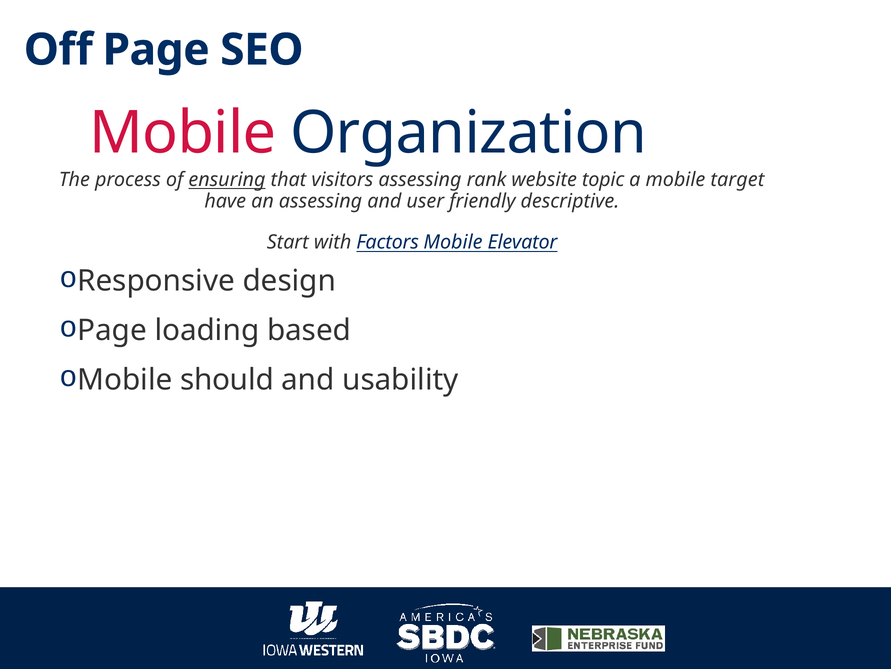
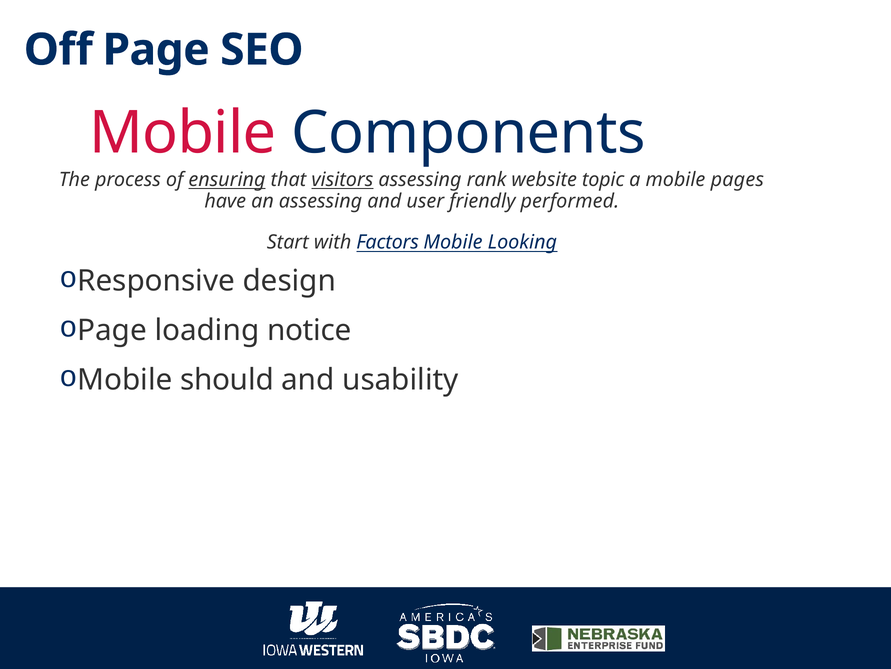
Organization: Organization -> Components (468, 133)
visitors underline: none -> present (342, 180)
target: target -> pages (737, 180)
descriptive: descriptive -> performed (570, 201)
Elevator: Elevator -> Looking (522, 242)
based: based -> notice (309, 330)
